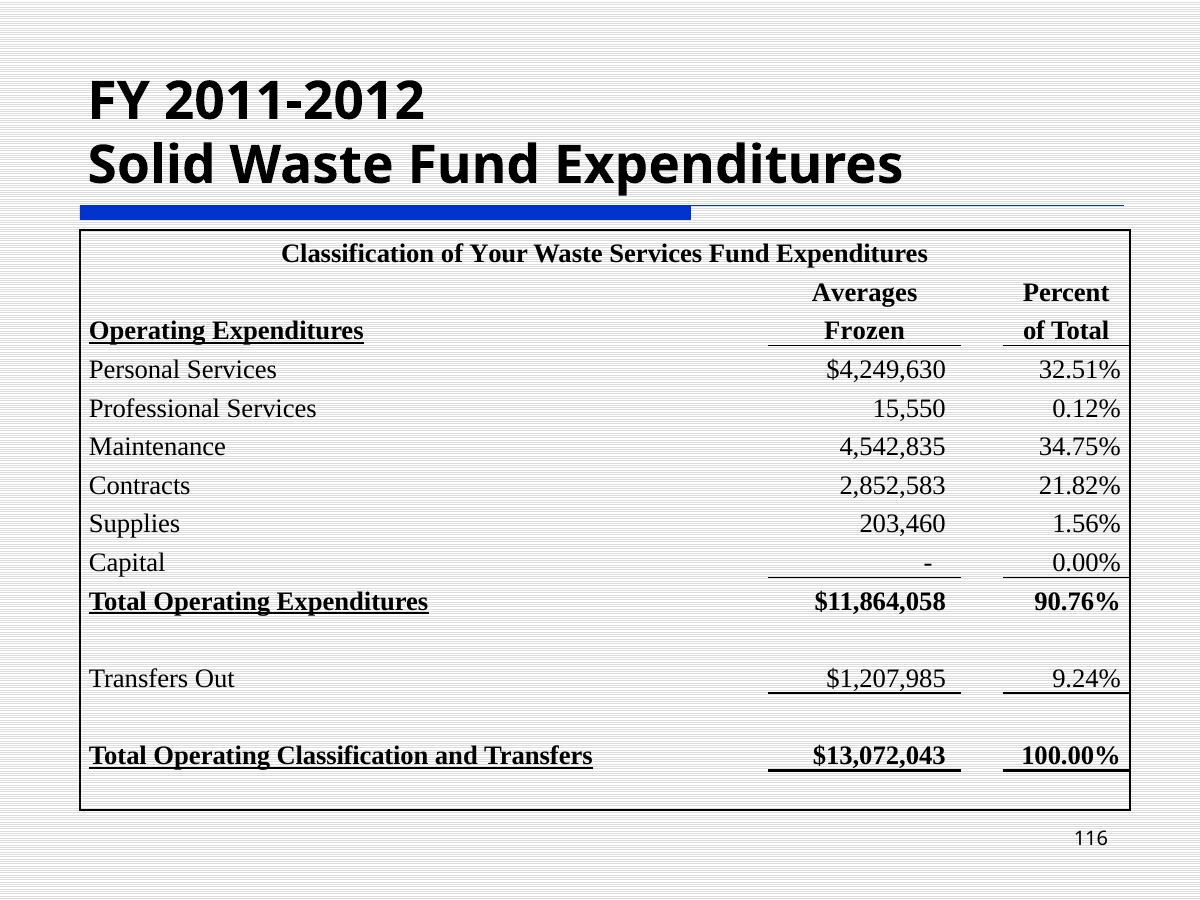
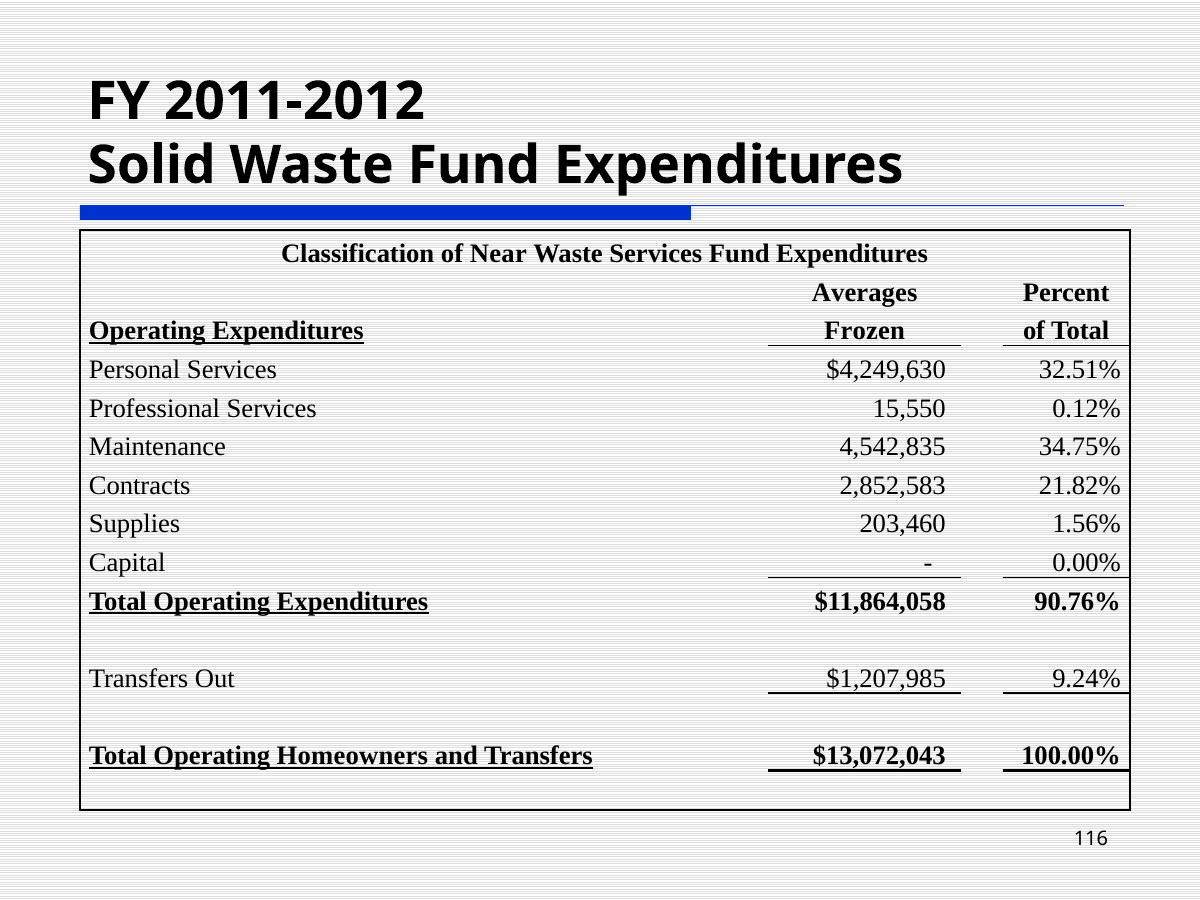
Your: Your -> Near (498, 254)
Operating Classification: Classification -> Homeowners (352, 756)
